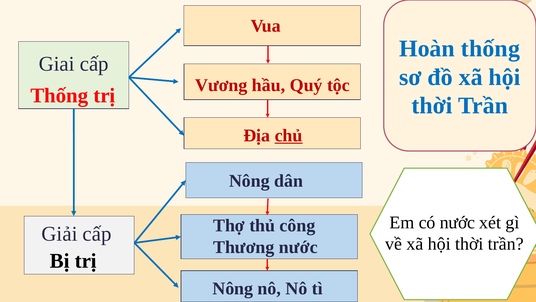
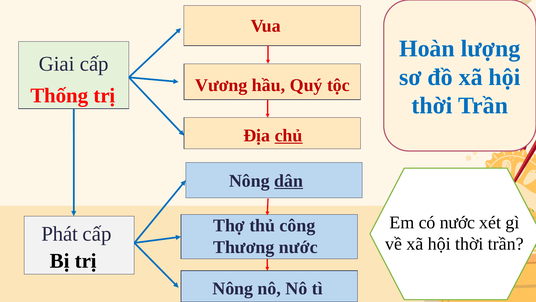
Hoàn thống: thống -> lượng (491, 48)
dân underline: none -> present (289, 181)
Giải: Giải -> Phát (60, 234)
